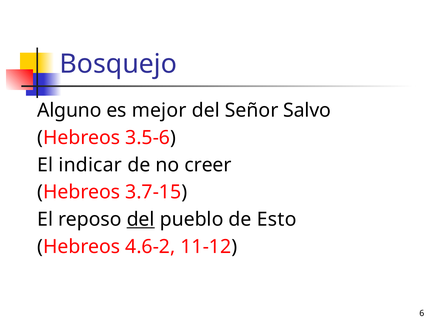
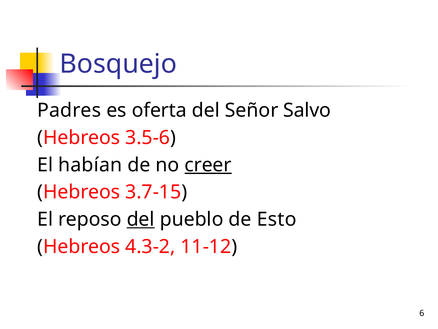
Alguno: Alguno -> Padres (69, 110)
mejor: mejor -> oferta (159, 110)
indicar: indicar -> habían (90, 165)
creer underline: none -> present (208, 165)
4.6-2: 4.6-2 -> 4.3-2 (150, 246)
